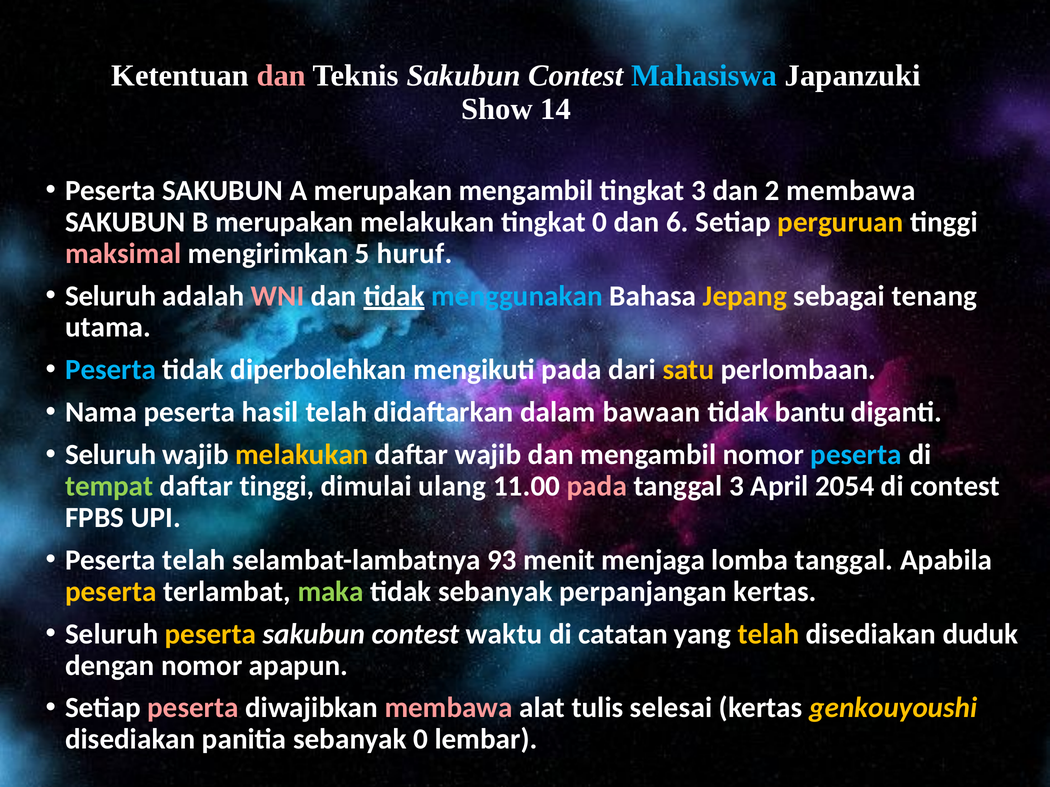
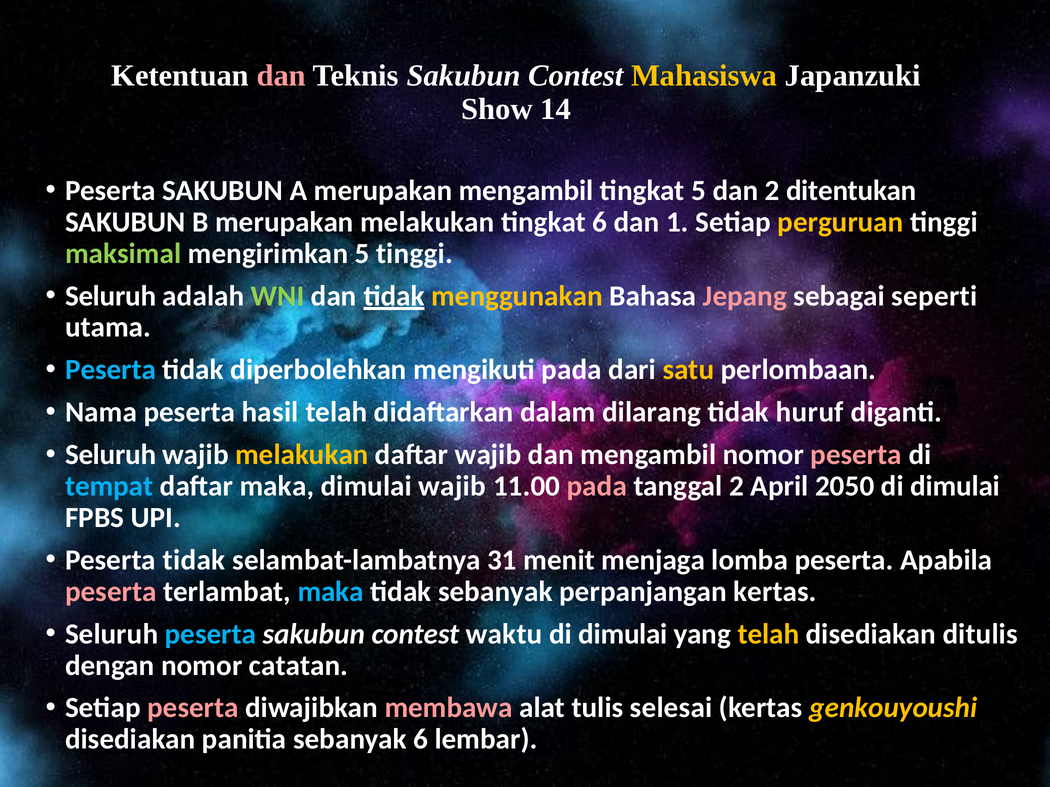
Mahasiswa colour: light blue -> yellow (704, 76)
tingkat 3: 3 -> 5 (699, 191)
2 membawa: membawa -> ditentukan (851, 191)
tingkat 0: 0 -> 6 (600, 222)
6: 6 -> 1 (677, 222)
maksimal colour: pink -> light green (123, 254)
5 huruf: huruf -> tinggi (415, 254)
WNI colour: pink -> light green (278, 296)
menggunakan colour: light blue -> yellow (517, 296)
Jepang colour: yellow -> pink (745, 296)
tenang: tenang -> seperti (934, 296)
bawaan: bawaan -> dilarang (652, 412)
bantu: bantu -> huruf (810, 412)
peserta colour: light blue -> pink (856, 455)
tempat colour: light green -> light blue (109, 486)
daftar tinggi: tinggi -> maka (277, 486)
dimulai ulang: ulang -> wajib (452, 486)
tanggal 3: 3 -> 2 (736, 486)
2054: 2054 -> 2050 (845, 486)
contest: contest -> dimulai (955, 486)
telah: telah -> tidak (194, 560)
93: 93 -> 31 (502, 560)
lomba tanggal: tanggal -> peserta (844, 560)
peserta colour: yellow -> pink (111, 592)
maka colour: light green -> light blue (331, 592)
peserta colour: yellow -> light blue (210, 634)
catatan: catatan -> dimulai (623, 634)
duduk: duduk -> ditulis (980, 634)
apapun: apapun -> catatan (299, 666)
sebanyak 0: 0 -> 6 (421, 740)
